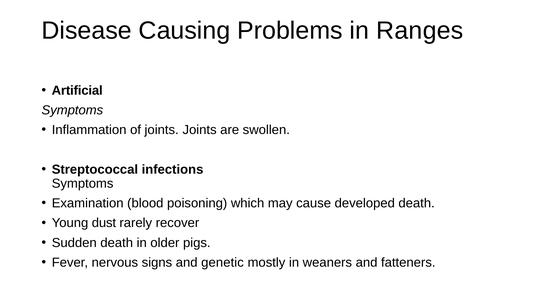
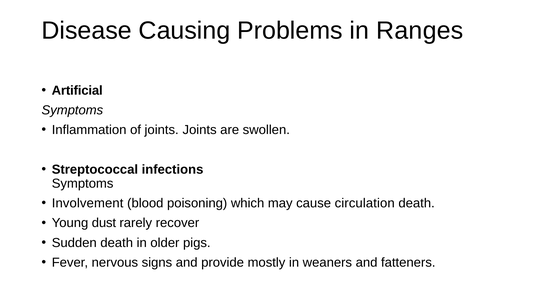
Examination: Examination -> Involvement (88, 204)
developed: developed -> circulation (365, 204)
genetic: genetic -> provide (223, 263)
